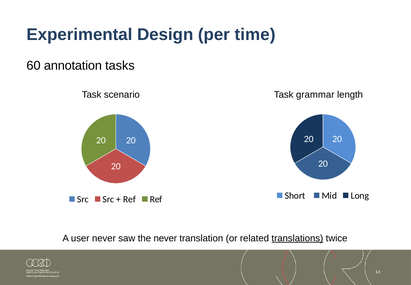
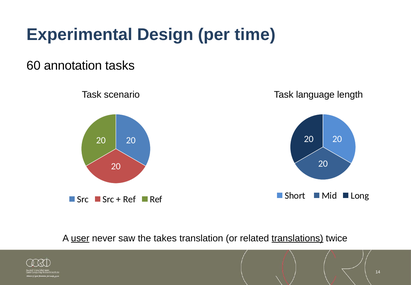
grammar: grammar -> language (315, 95)
user underline: none -> present (80, 238)
the never: never -> takes (165, 238)
